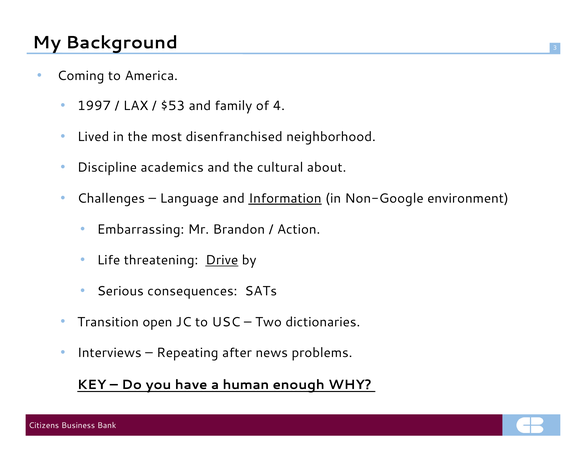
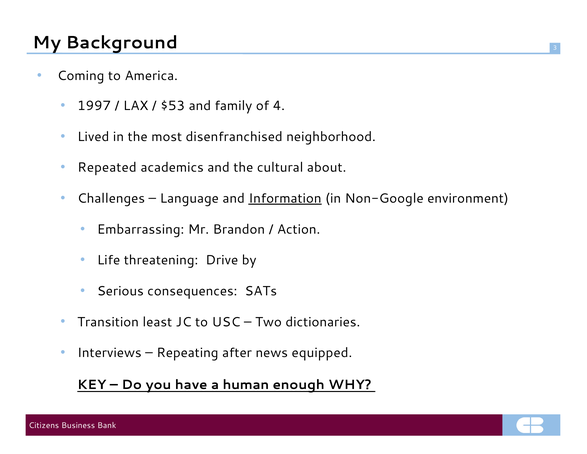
Discipline: Discipline -> Repeated (107, 167)
Drive underline: present -> none (222, 260)
open: open -> least (157, 322)
problems: problems -> equipped (322, 352)
